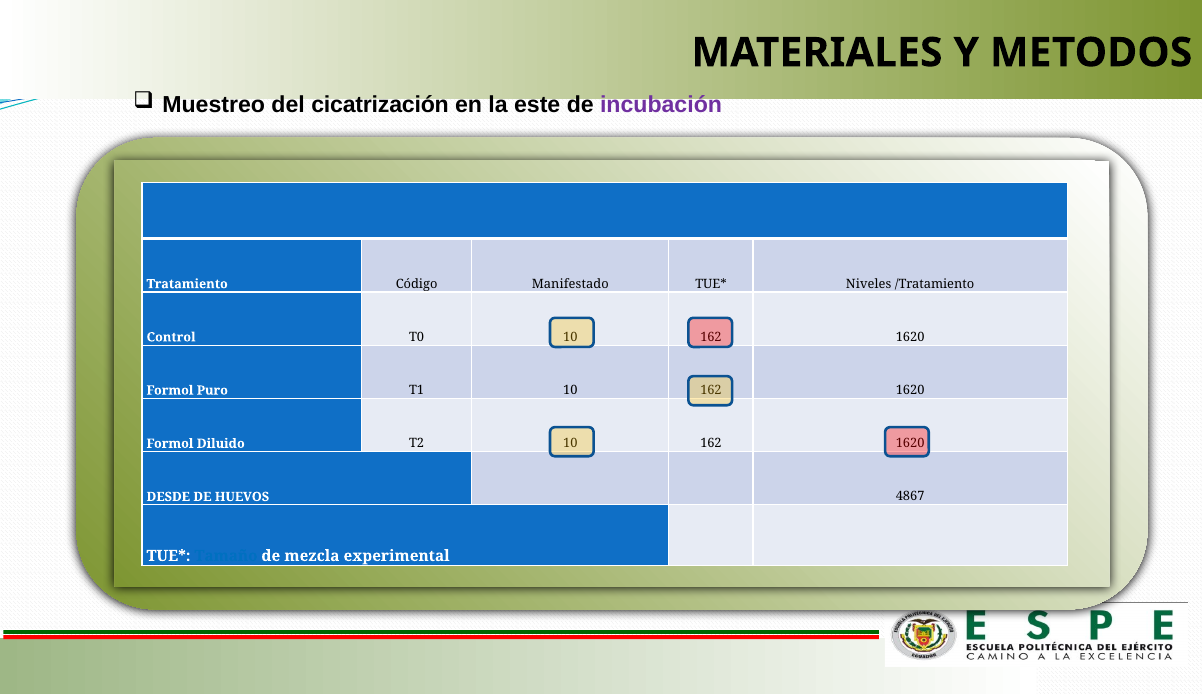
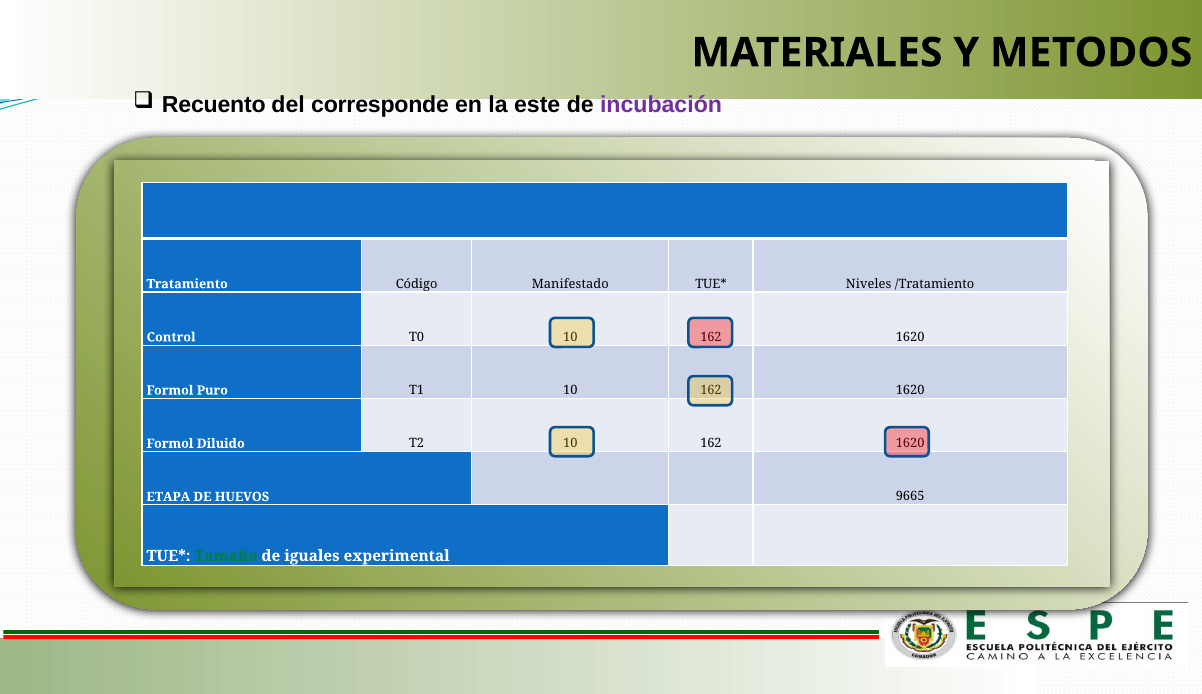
Muestreo: Muestreo -> Recuento (214, 105)
cicatrización: cicatrización -> corresponde (380, 105)
DESDE: DESDE -> ETAPA (168, 497)
4867: 4867 -> 9665 (910, 497)
Tamaño colour: blue -> green (226, 556)
mezcla: mezcla -> iguales (312, 556)
